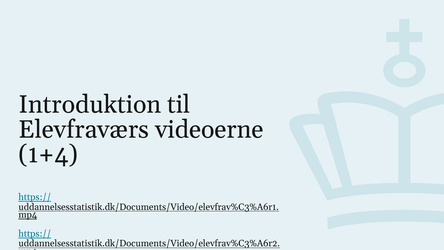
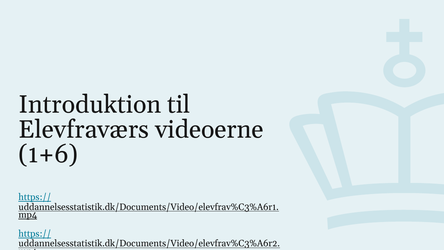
1+4: 1+4 -> 1+6 (48, 154)
